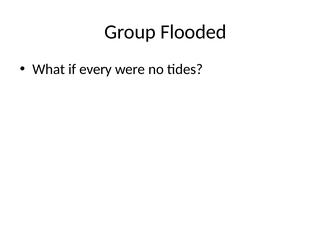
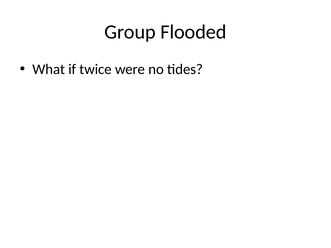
every: every -> twice (96, 69)
